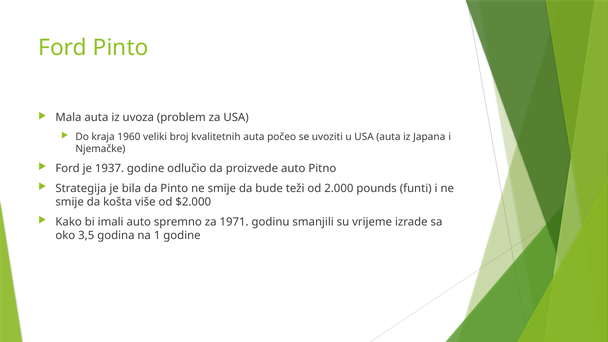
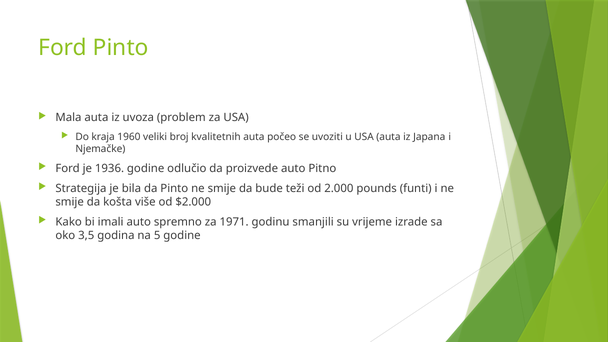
1937: 1937 -> 1936 (110, 168)
1: 1 -> 5 (157, 236)
